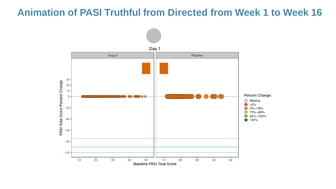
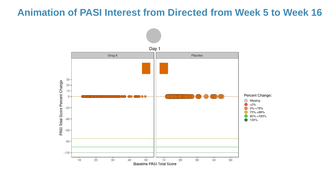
Truthful: Truthful -> Interest (122, 13)
1: 1 -> 5 (266, 13)
